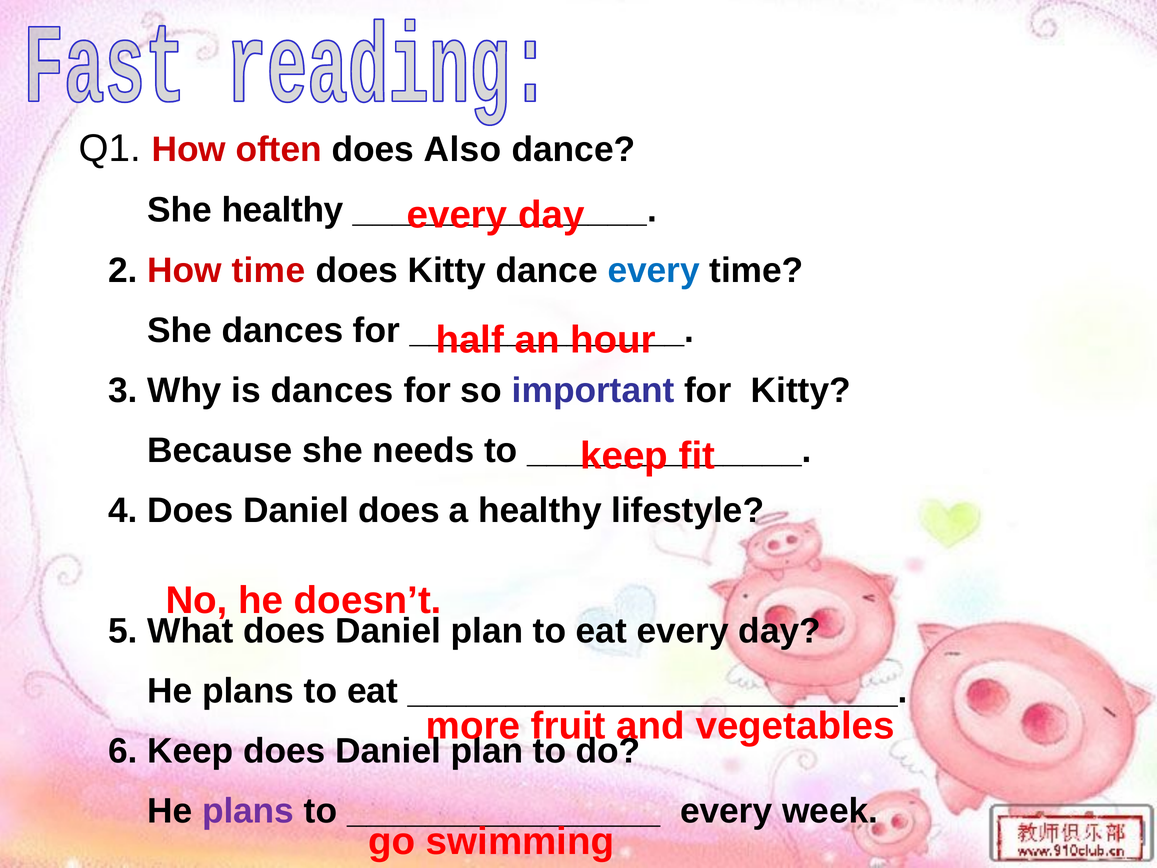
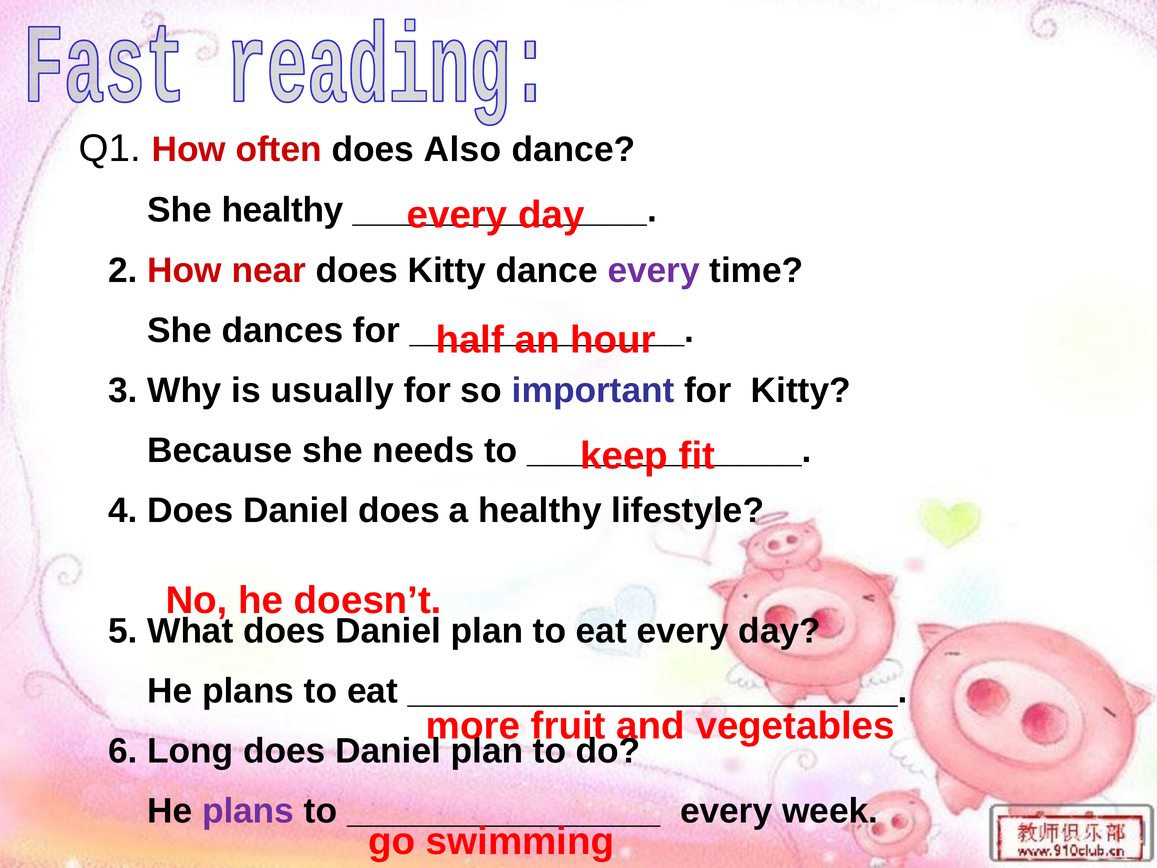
How time: time -> near (269, 270)
every colour: blue -> purple (654, 270)
is dances: dances -> usually (332, 390)
6 Keep: Keep -> Long (190, 751)
